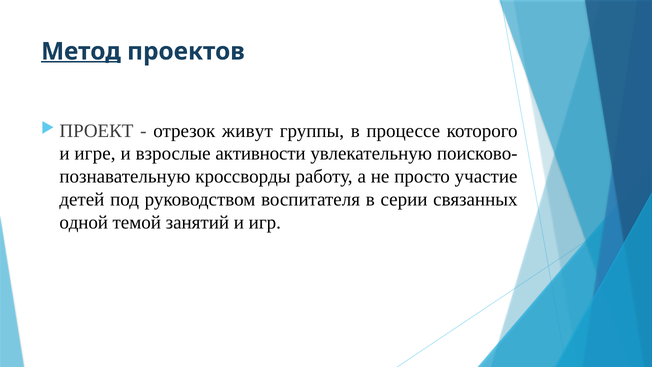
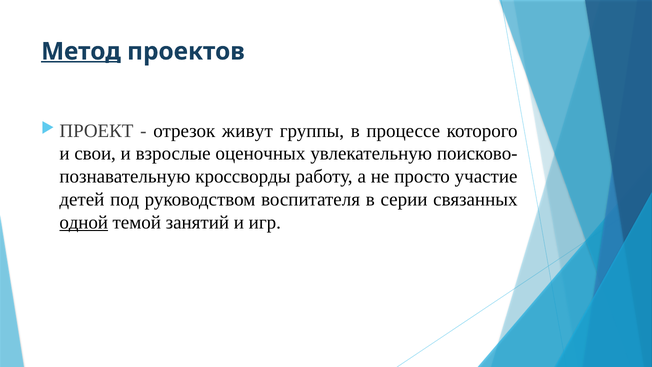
игре: игре -> свои (95, 154)
активности: активности -> оценочных (260, 154)
одной underline: none -> present (84, 222)
